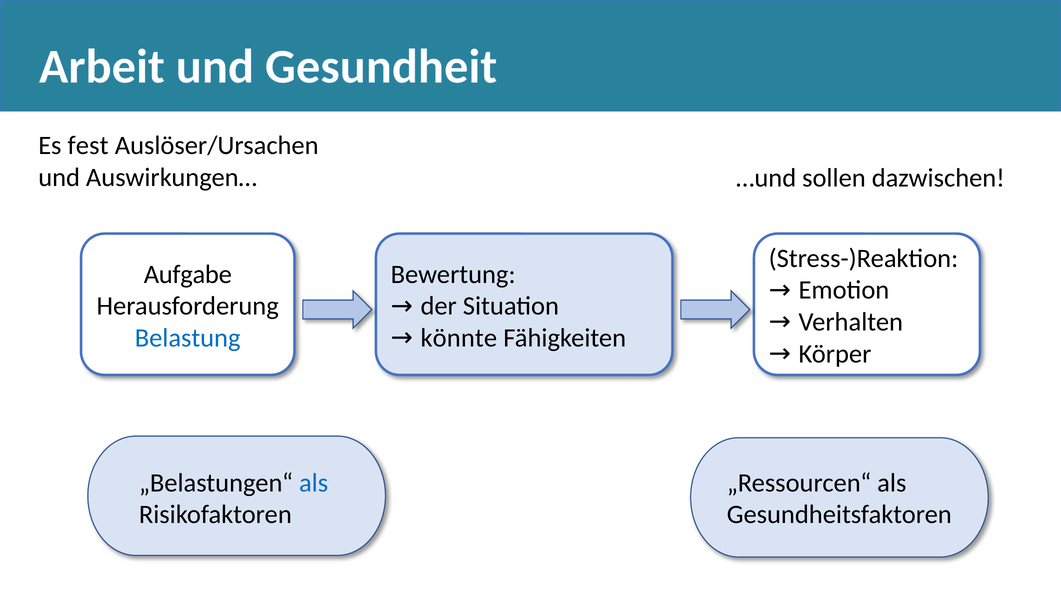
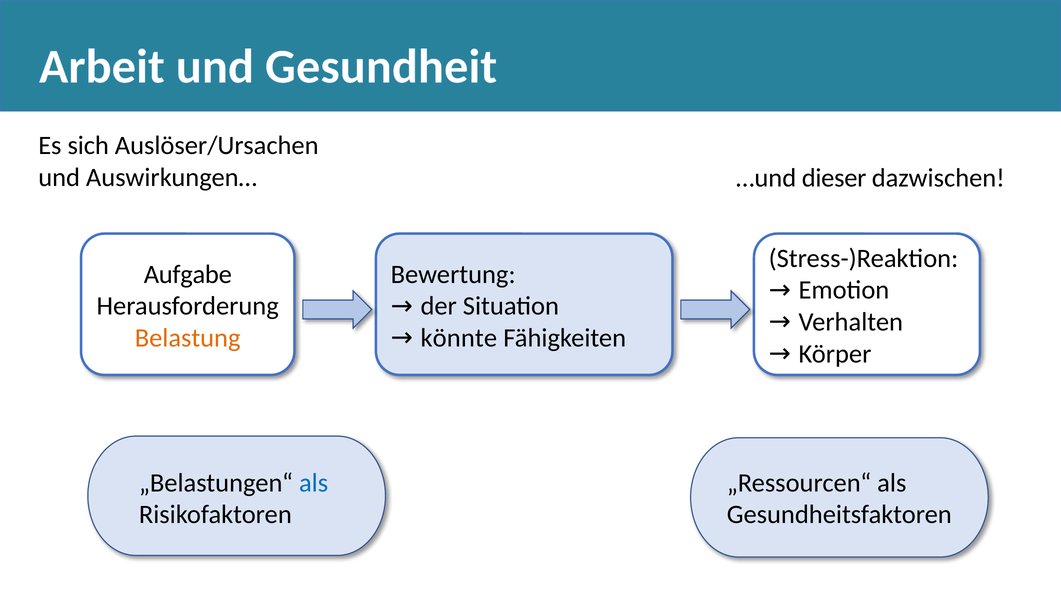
fest: fest -> sich (88, 145)
sollen: sollen -> dieser (834, 178)
Belastung colour: blue -> orange (188, 338)
